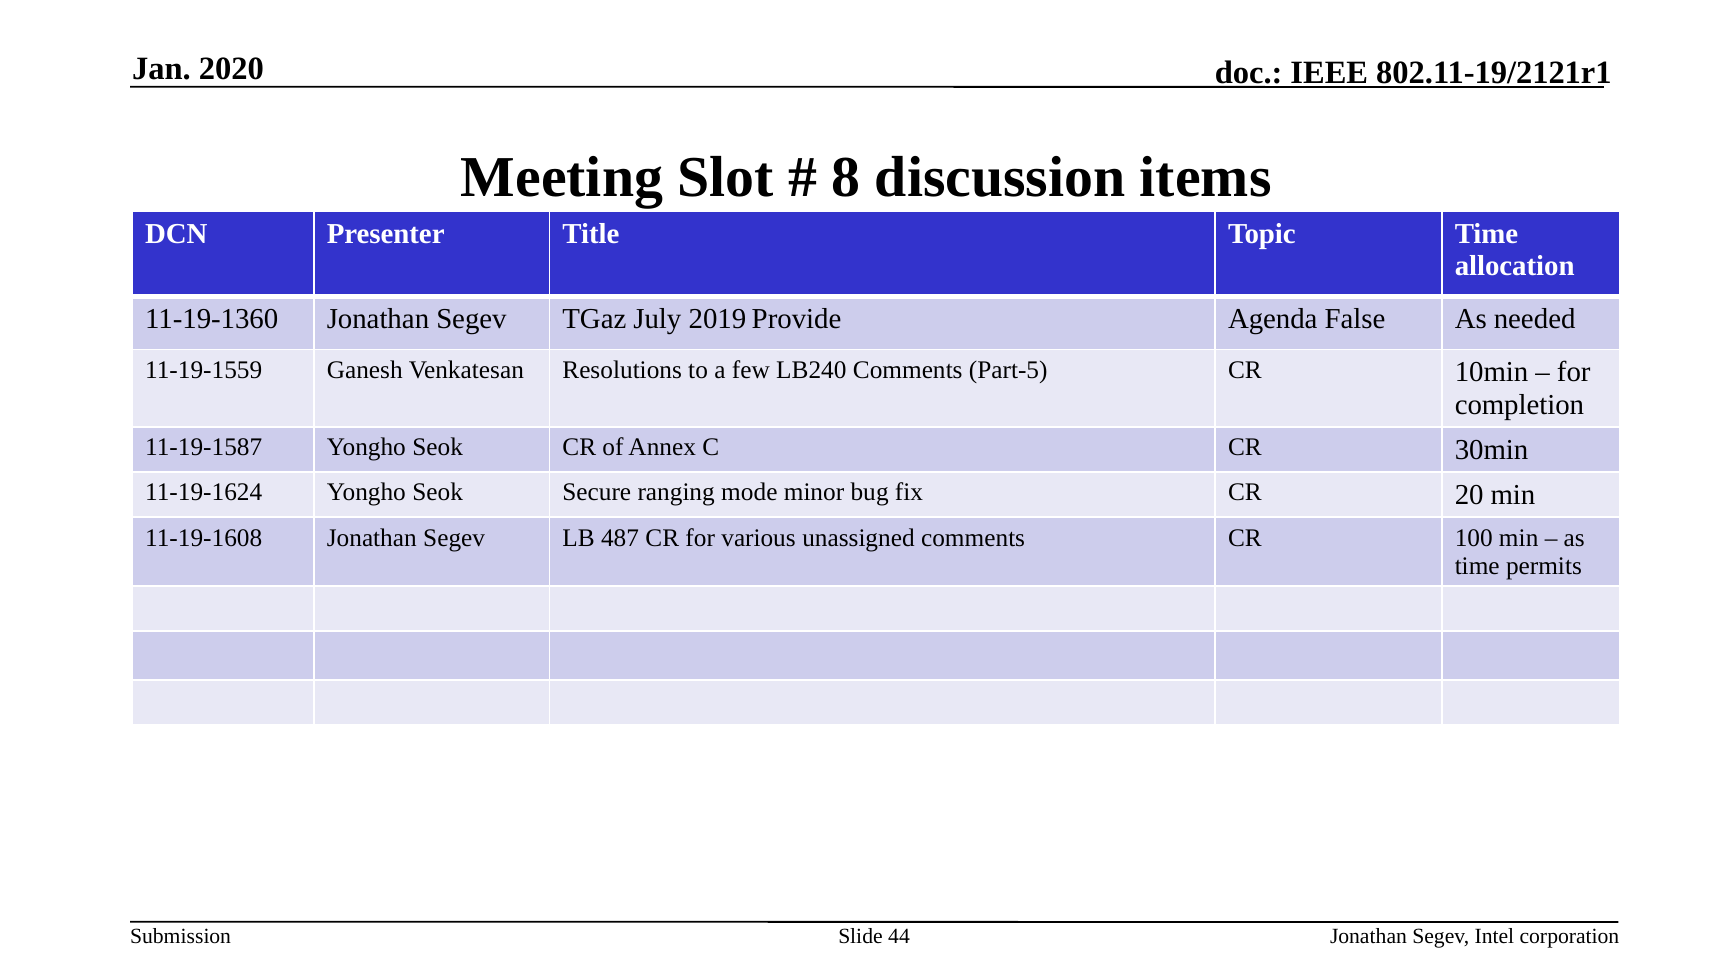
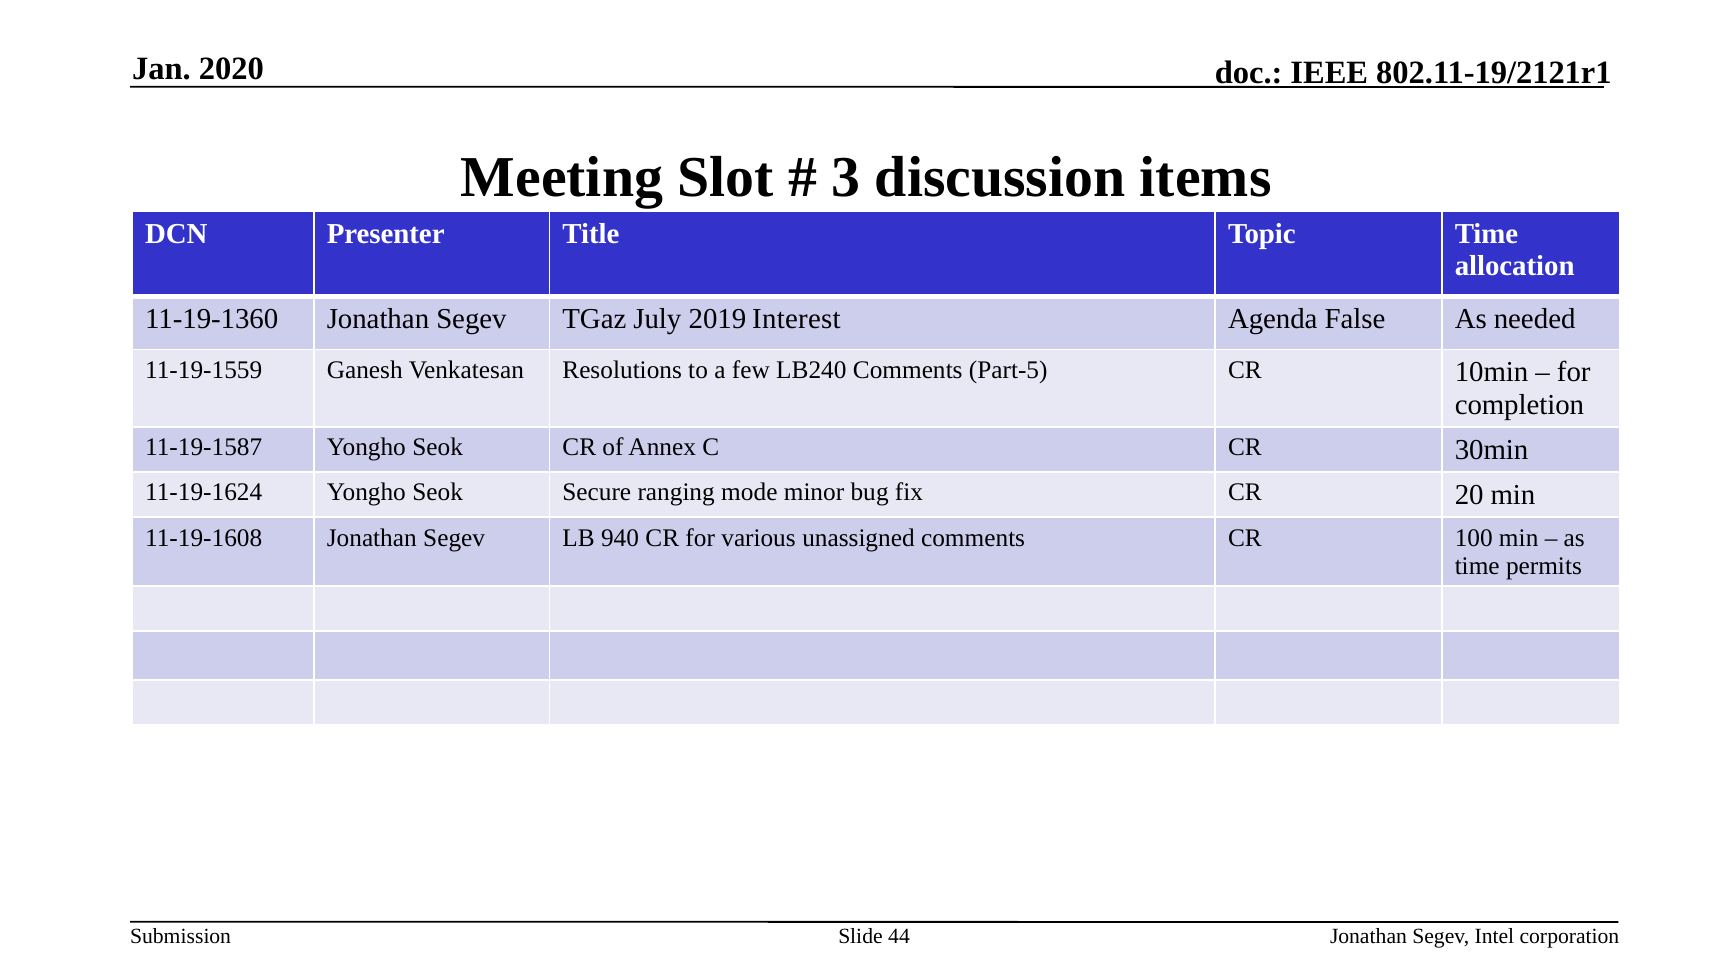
8: 8 -> 3 (846, 177)
Provide: Provide -> Interest (796, 319)
487: 487 -> 940 (620, 537)
